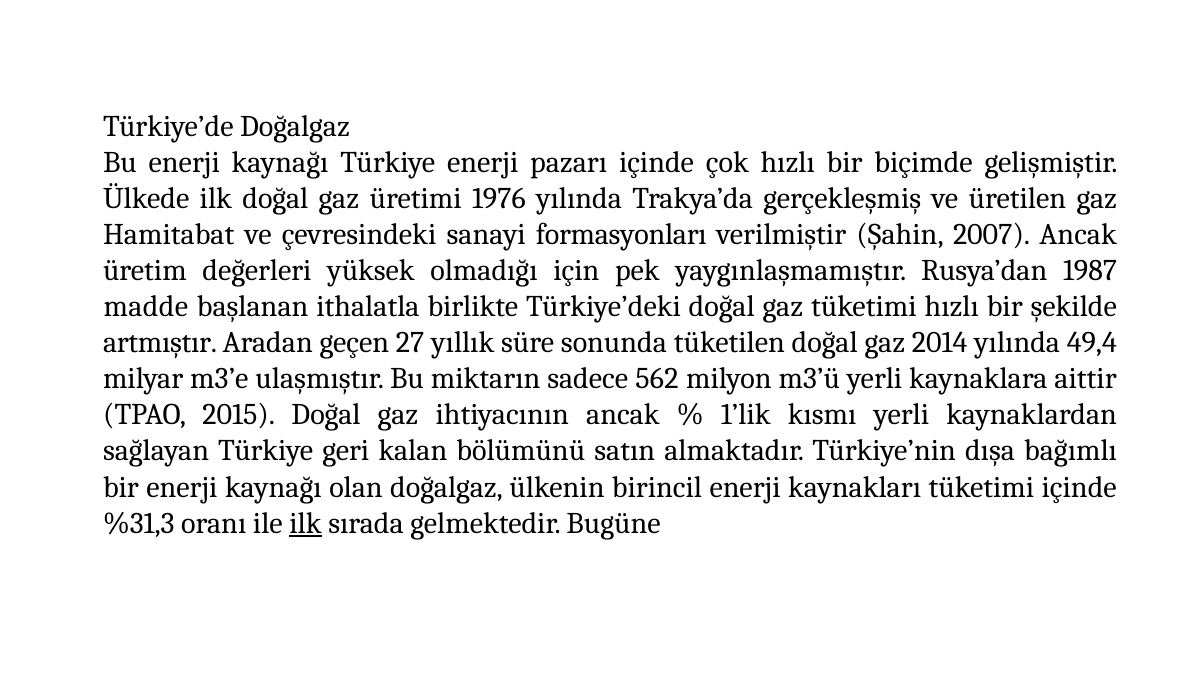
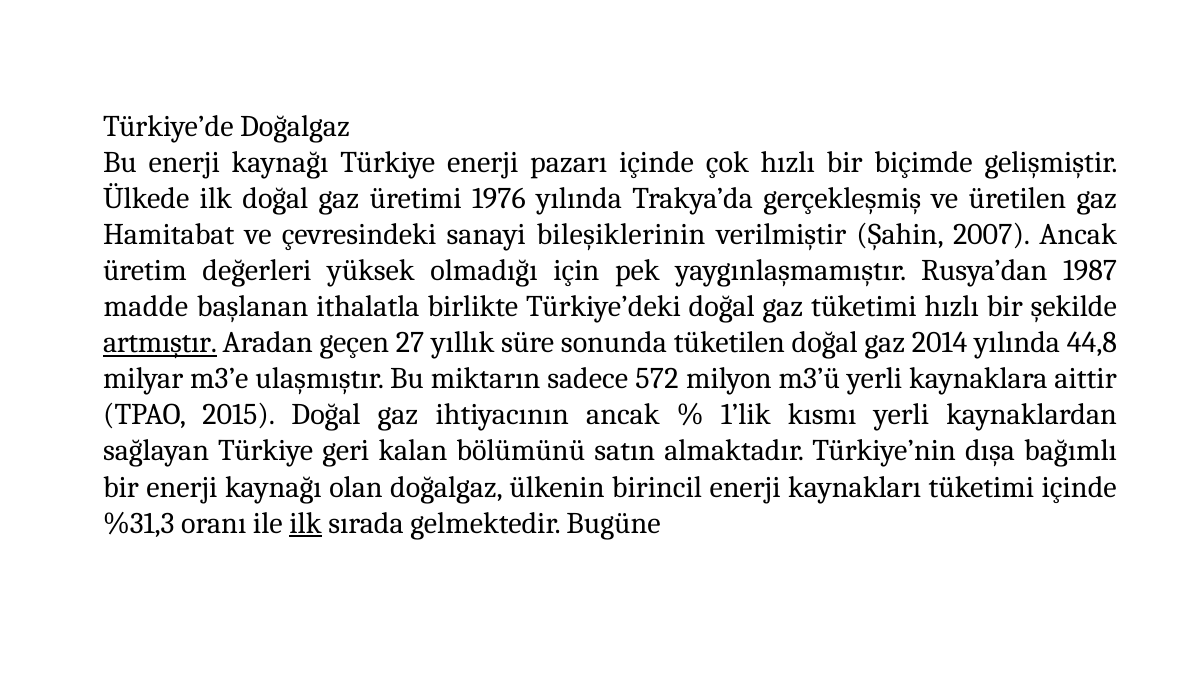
formasyonları: formasyonları -> bileşiklerinin (621, 235)
artmıştır underline: none -> present (160, 343)
49,4: 49,4 -> 44,8 (1092, 343)
562: 562 -> 572 (657, 379)
